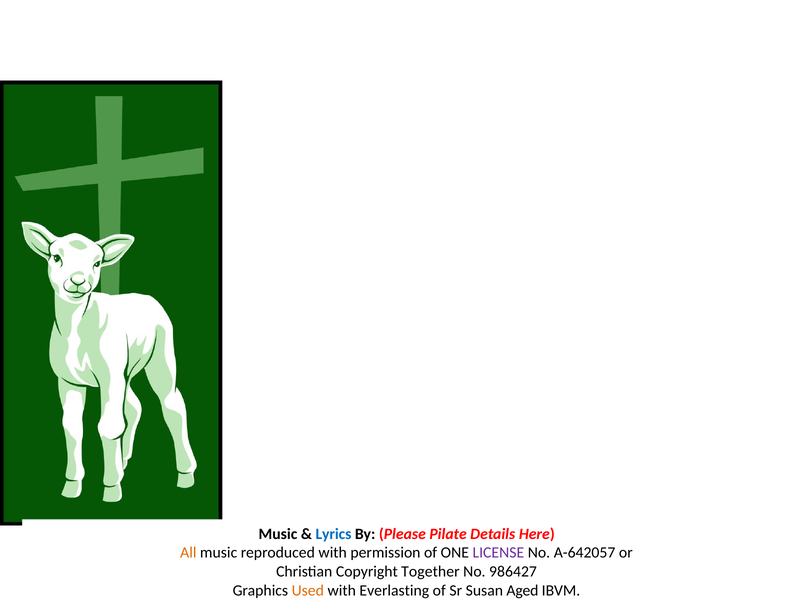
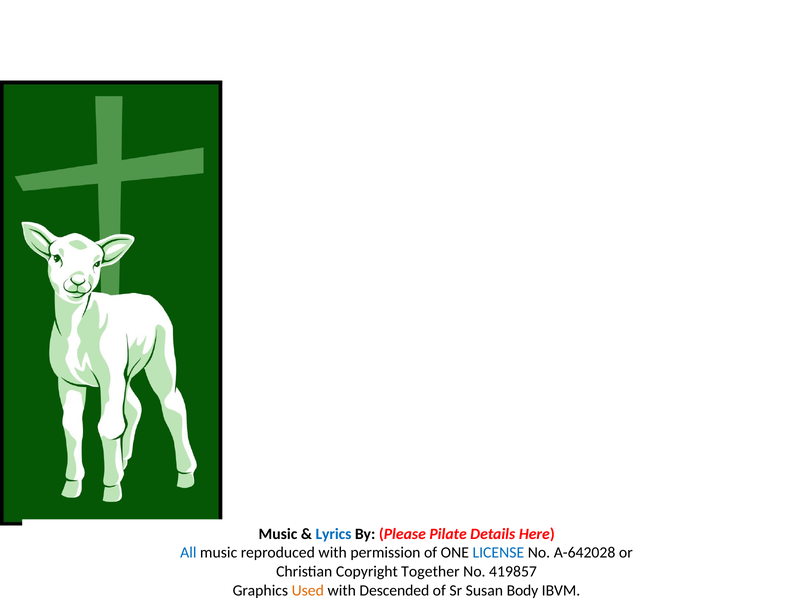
All colour: orange -> blue (188, 552)
LICENSE colour: purple -> blue (498, 552)
A-642057: A-642057 -> A-642028 (585, 552)
986427: 986427 -> 419857 (513, 571)
Everlasting: Everlasting -> Descended (394, 590)
Aged: Aged -> Body (522, 590)
